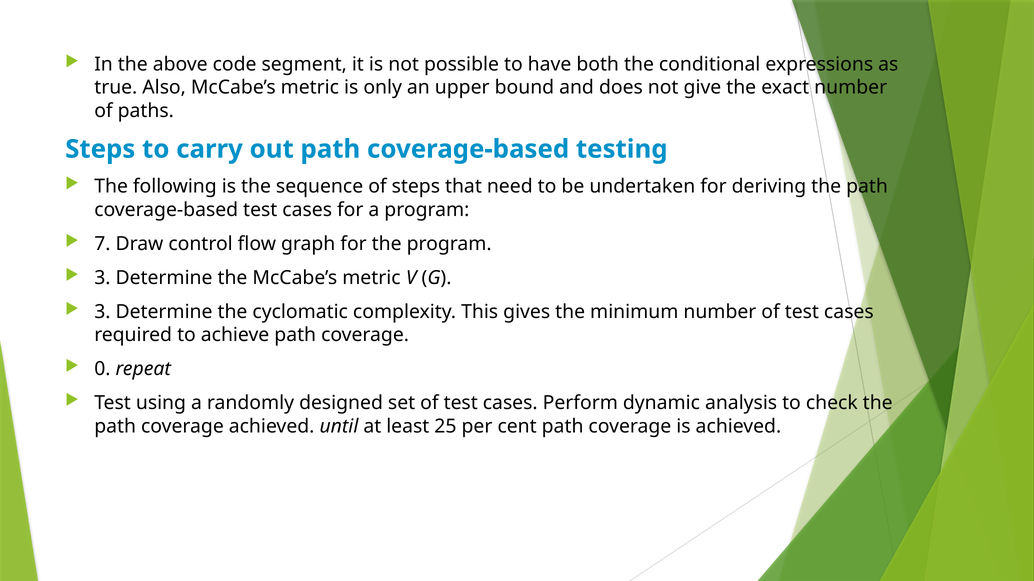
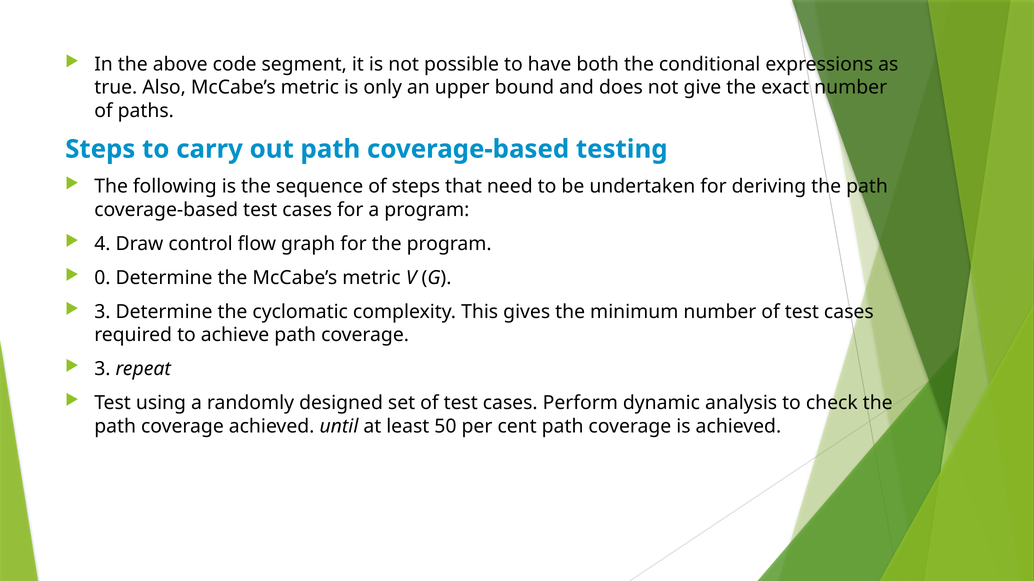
7: 7 -> 4 (102, 244)
3: 3 -> 0 (102, 278)
0: 0 -> 3 (102, 369)
25: 25 -> 50 (445, 427)
